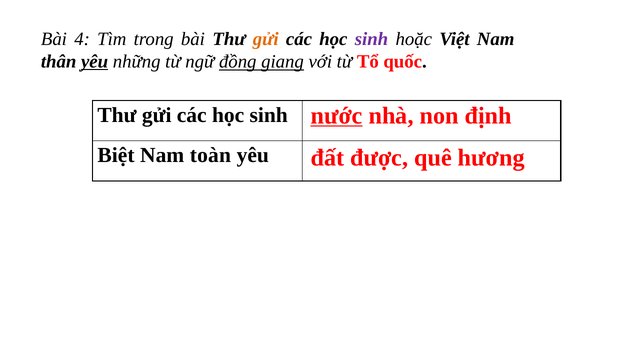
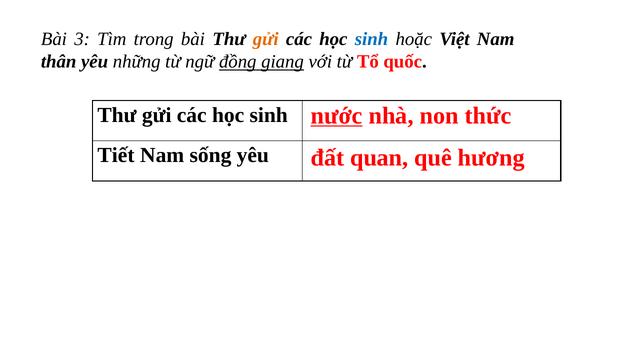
4: 4 -> 3 (82, 39)
sinh colour: purple -> blue (371, 39)
yêu underline: present -> none (95, 62)
định: định -> thức (488, 116)
Biệt: Biệt -> Tiết (116, 155)
toàn: toàn -> sống (210, 155)
được: được -> quan (379, 158)
